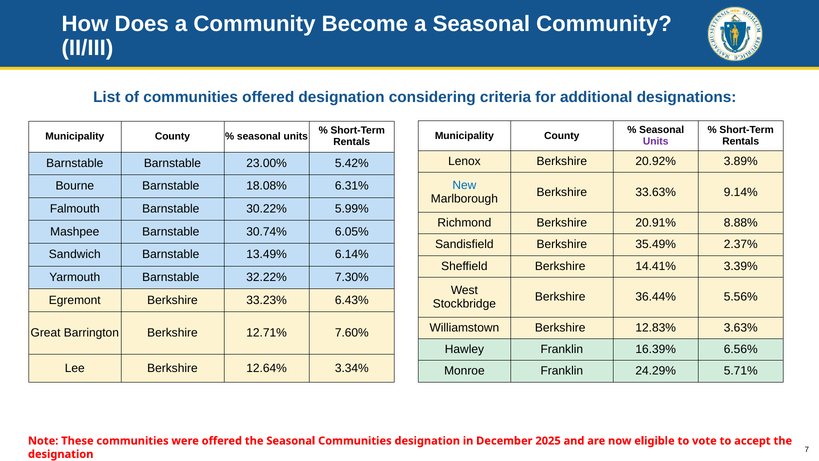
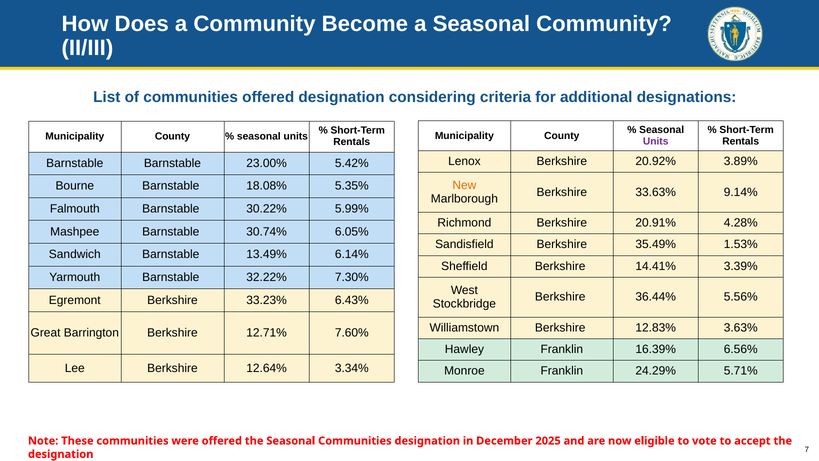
New colour: blue -> orange (464, 185)
6.31%: 6.31% -> 5.35% (352, 186)
8.88%: 8.88% -> 4.28% (741, 223)
2.37%: 2.37% -> 1.53% (741, 244)
